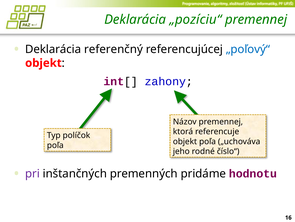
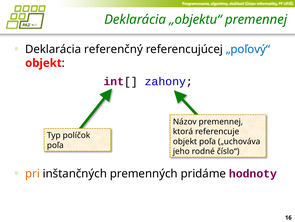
„pozíciu“: „pozíciu“ -> „objektu“ (196, 20)
pri colour: purple -> orange (32, 173)
hodnotu: hodnotu -> hodnoty (253, 173)
